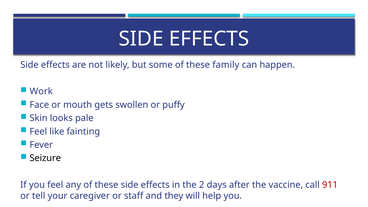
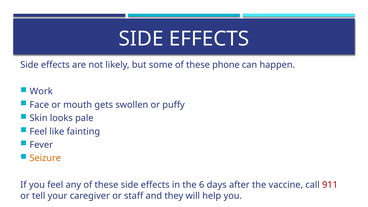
family: family -> phone (226, 65)
Seizure colour: black -> orange (45, 158)
2: 2 -> 6 (202, 185)
